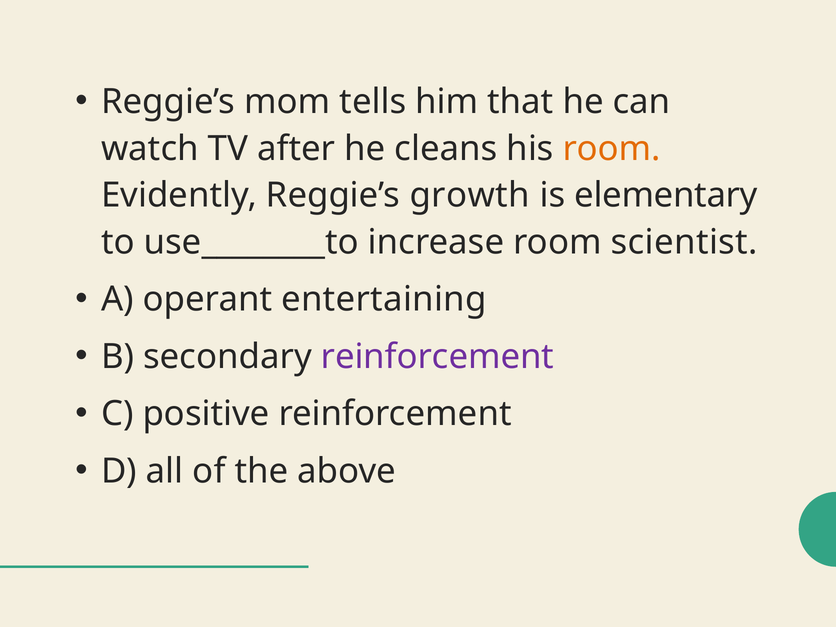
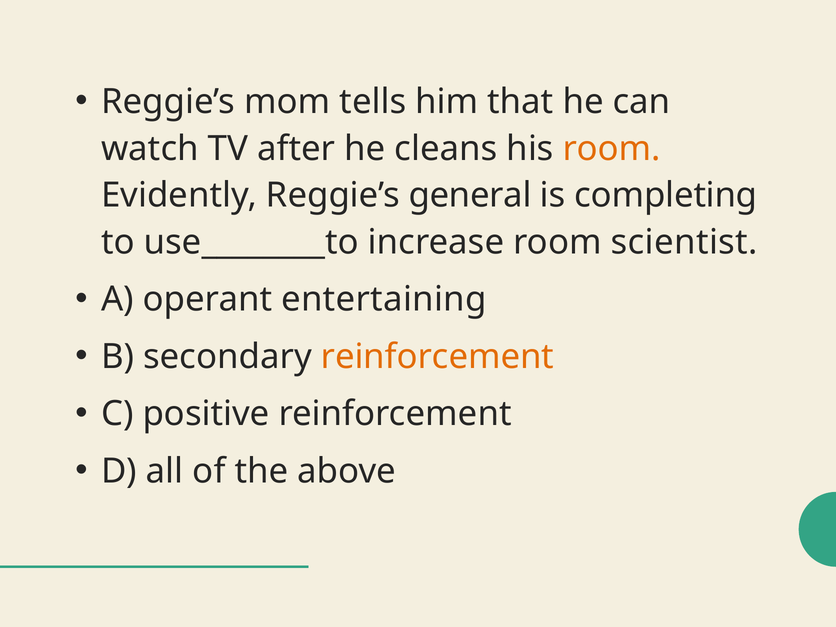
growth: growth -> general (470, 195)
elementary: elementary -> completing (666, 195)
reinforcement colour: purple -> orange (437, 357)
